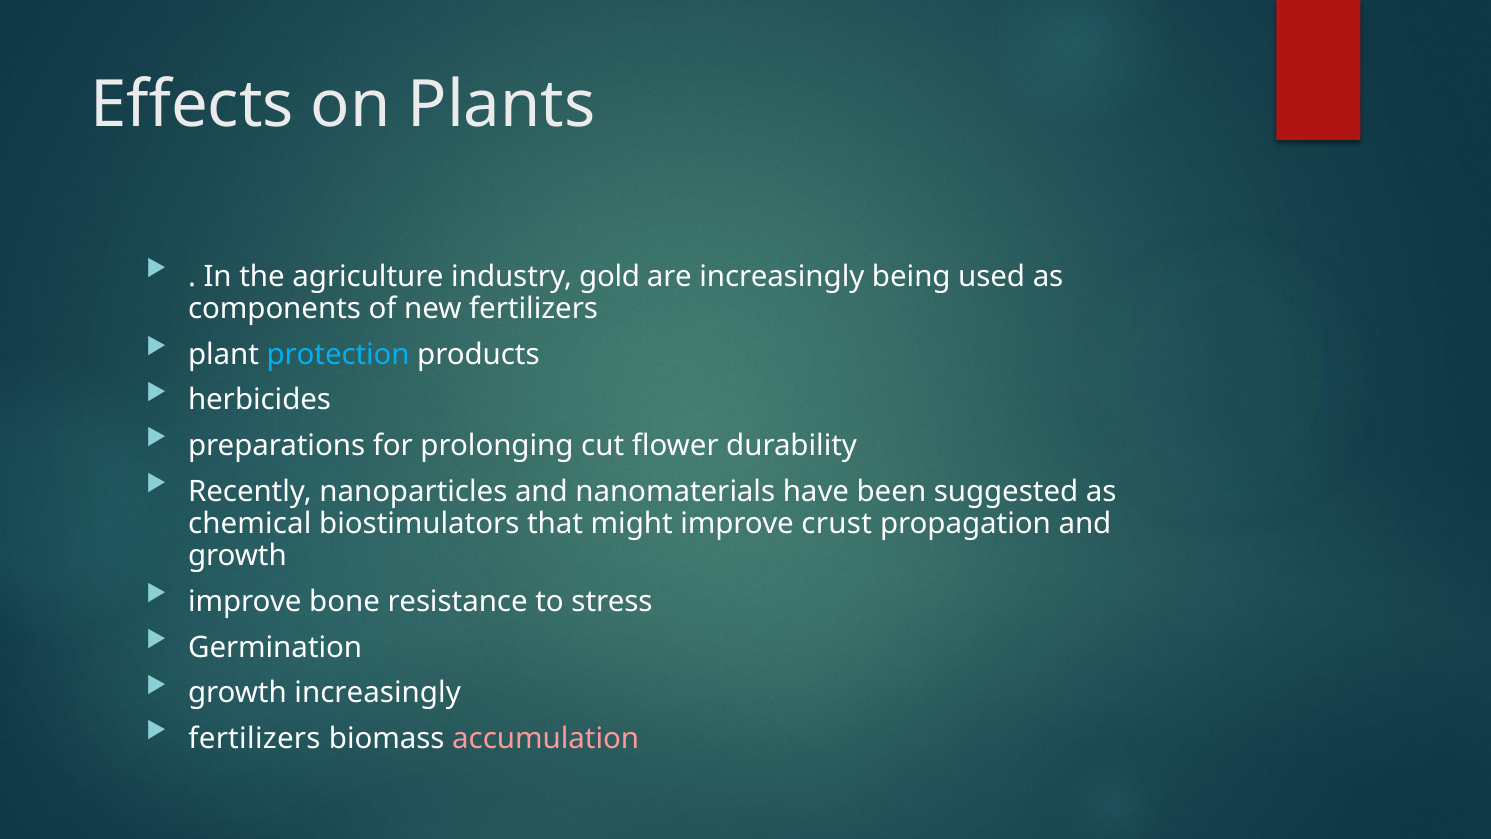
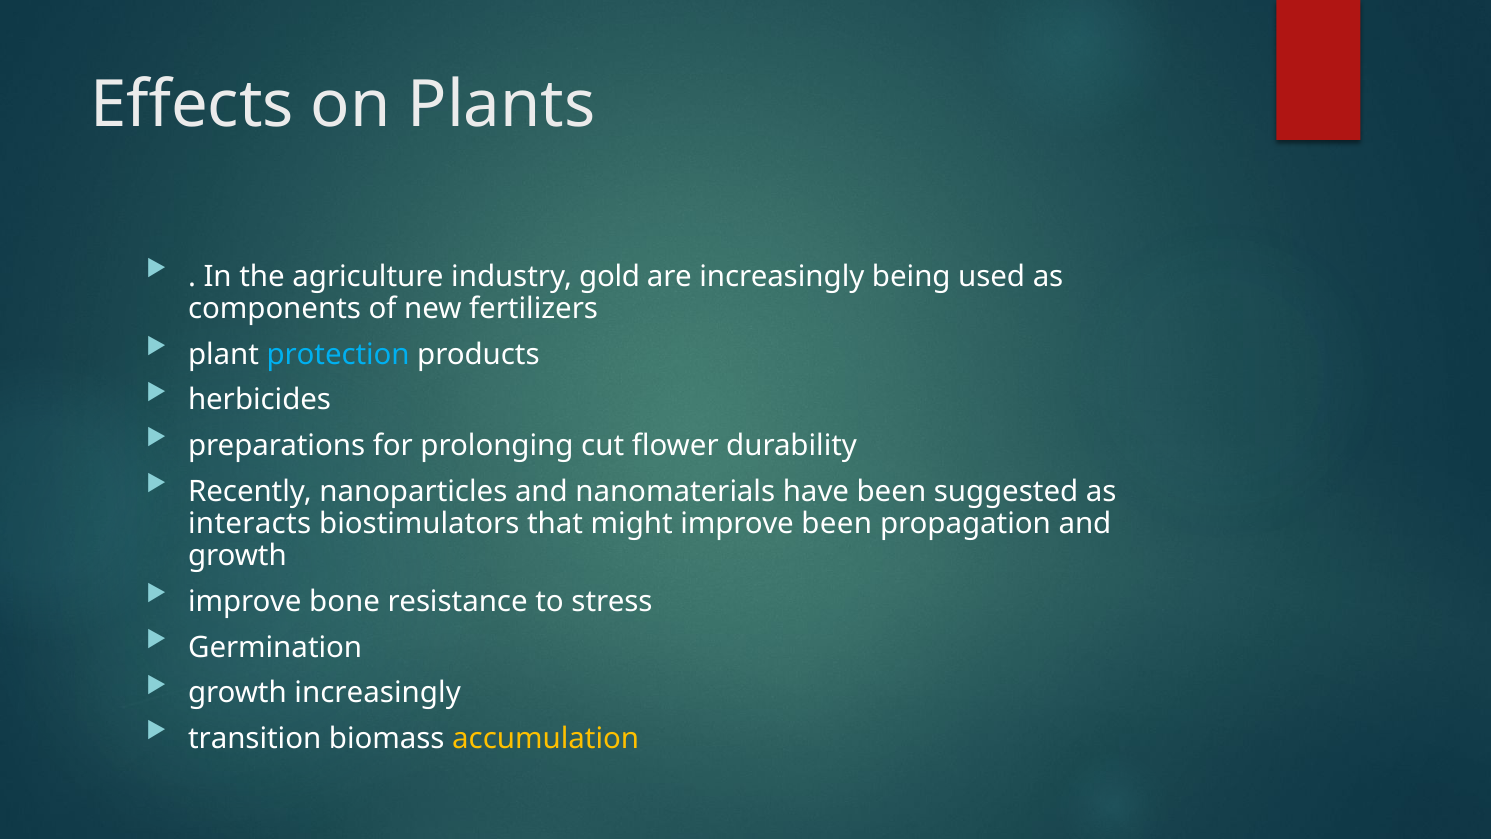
chemical: chemical -> interacts (250, 523)
improve crust: crust -> been (837, 523)
fertilizers: fertilizers -> transition (255, 739)
accumulation colour: pink -> yellow (546, 739)
